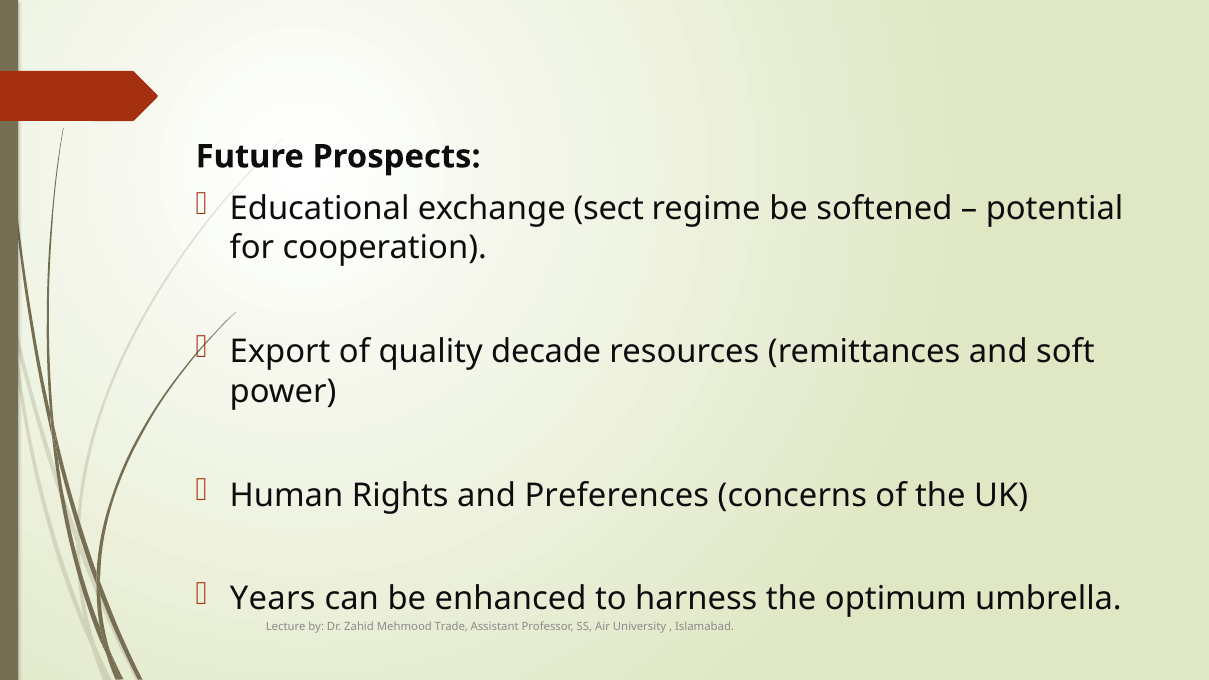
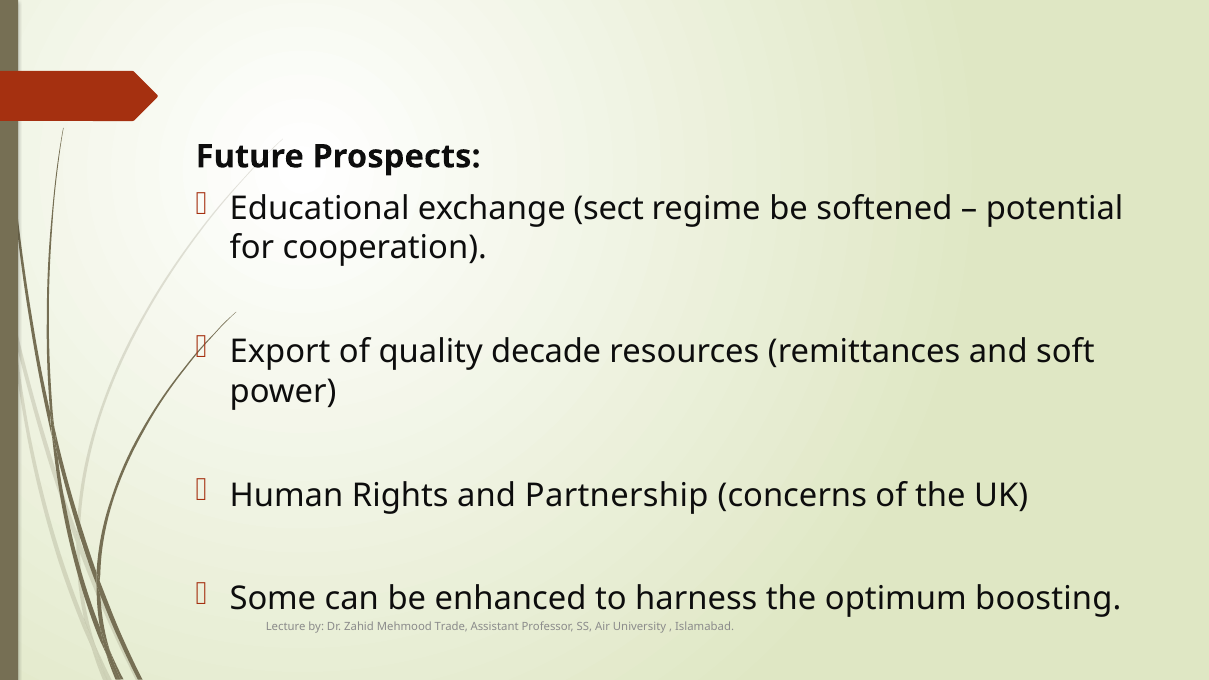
Preferences: Preferences -> Partnership (617, 495)
Years: Years -> Some (273, 599)
umbrella: umbrella -> boosting (1048, 599)
